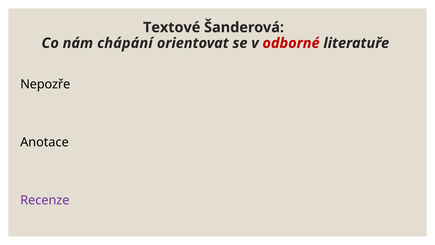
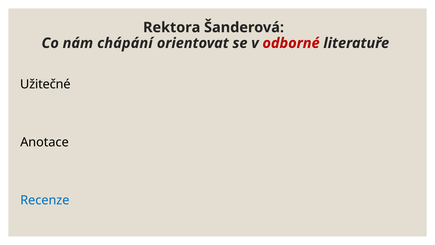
Textové: Textové -> Rektora (172, 27)
Nepozře: Nepozře -> Užitečné (45, 84)
Recenze colour: purple -> blue (45, 200)
